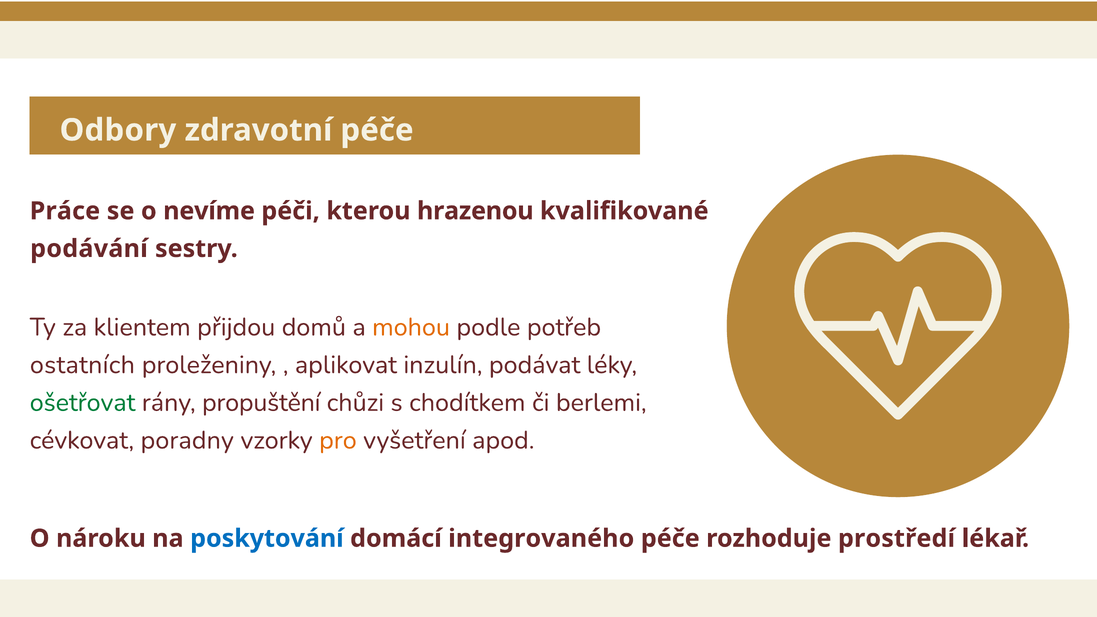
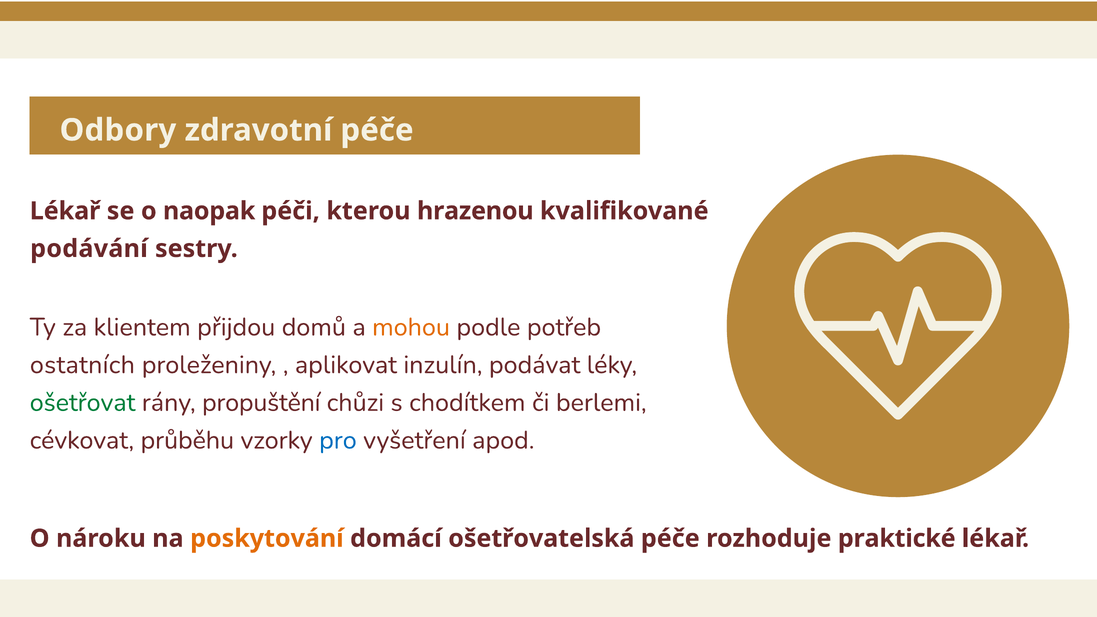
Práce: Práce -> Lékař (65, 211)
nevíme: nevíme -> naopak (209, 211)
poradny: poradny -> průběhu (187, 440)
pro colour: orange -> blue (338, 440)
poskytování colour: blue -> orange (267, 539)
integrovaného: integrovaného -> ošetřovatelská (541, 539)
prostředí: prostředí -> praktické (897, 539)
